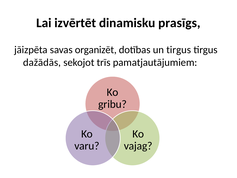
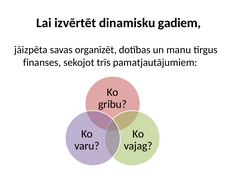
prasīgs: prasīgs -> gadiem (179, 23)
un tirgus: tirgus -> manu (179, 50)
dažādās: dažādās -> finanses (42, 62)
